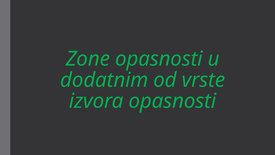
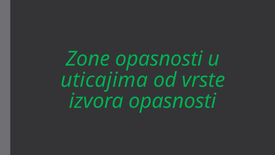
dodatnim: dodatnim -> uticajima (104, 80)
